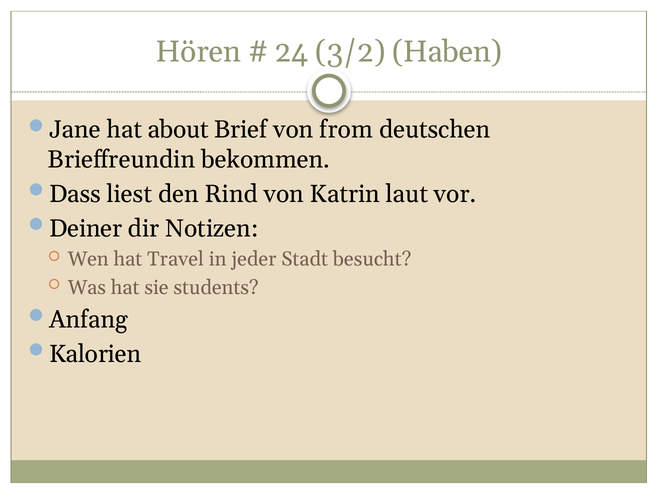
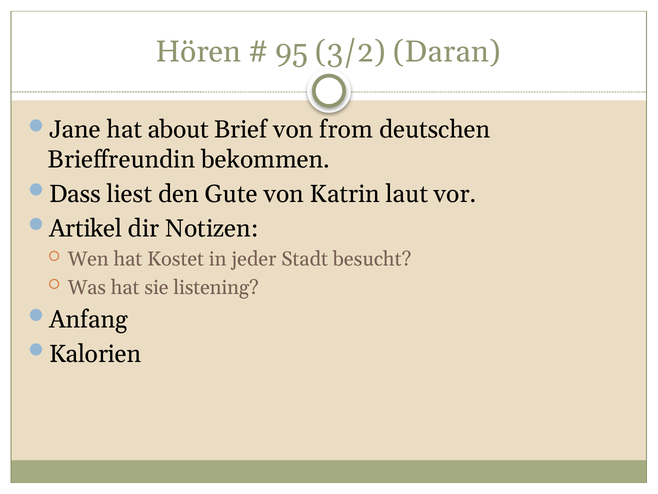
24: 24 -> 95 (292, 52)
Haben: Haben -> Daran (447, 52)
Rind: Rind -> Gute (231, 194)
Deiner: Deiner -> Artikel (86, 228)
Travel: Travel -> Kostet (176, 259)
students: students -> listening (216, 287)
